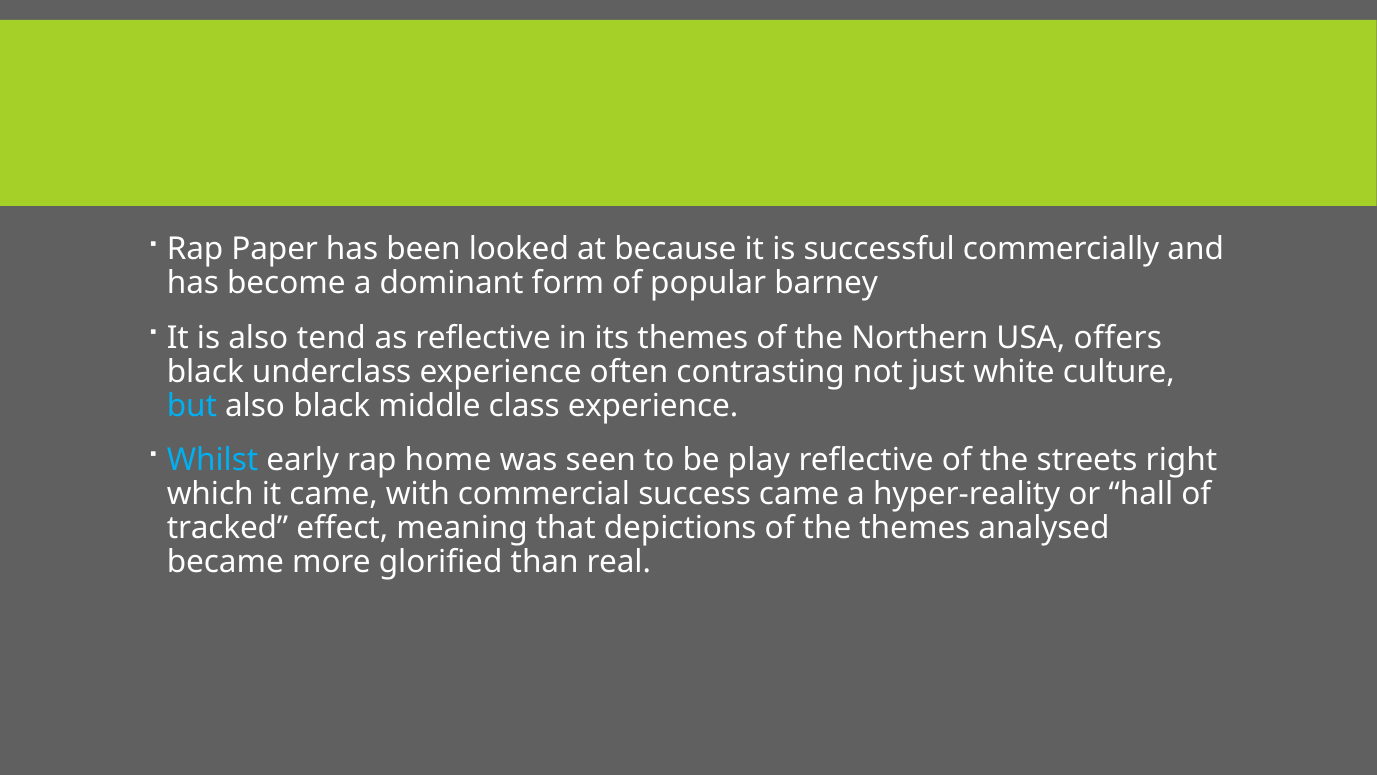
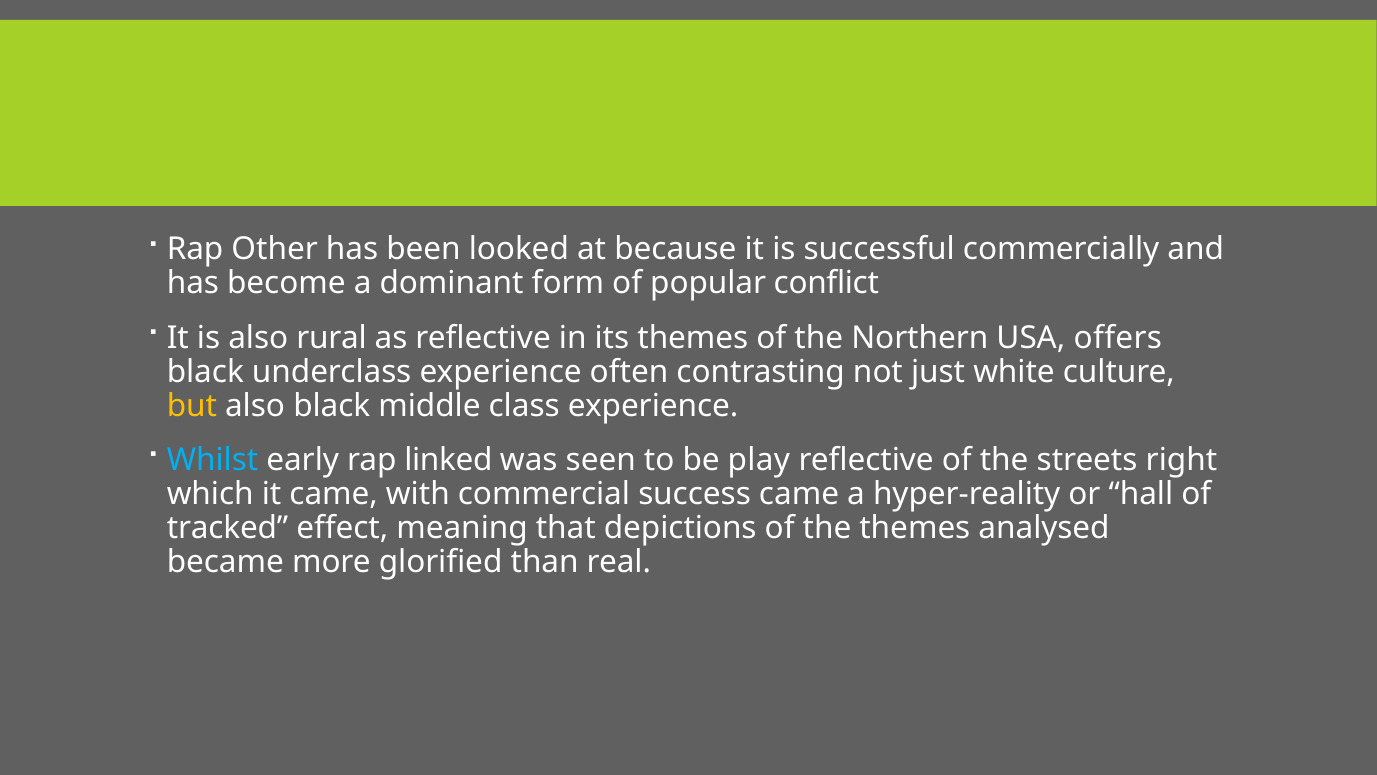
Paper: Paper -> Other (275, 249)
barney: barney -> conflict (826, 283)
tend: tend -> rural (332, 337)
but colour: light blue -> yellow (192, 406)
home: home -> linked (448, 460)
